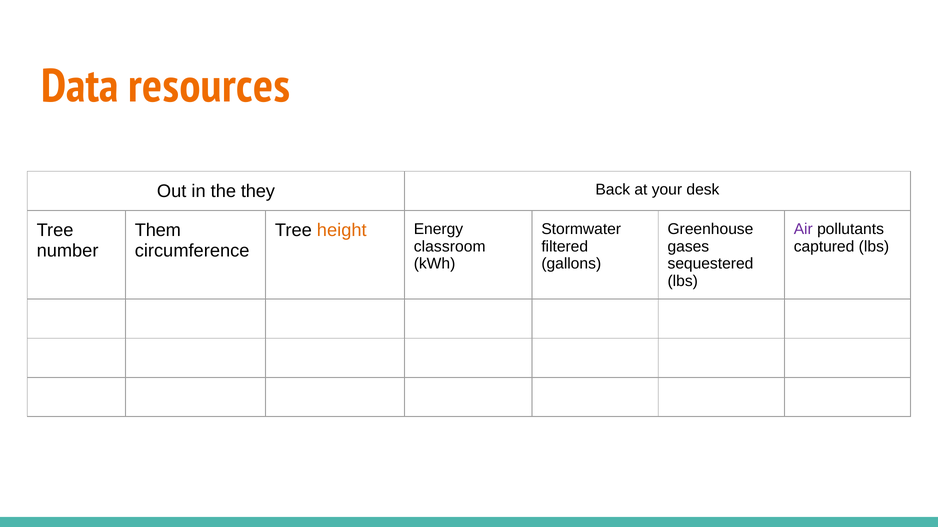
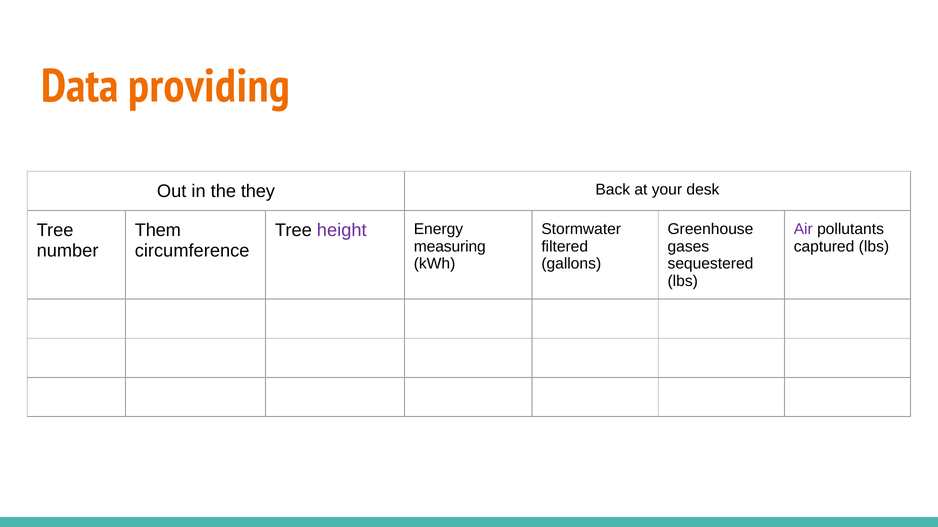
resources: resources -> providing (209, 86)
height colour: orange -> purple (342, 231)
classroom: classroom -> measuring (450, 247)
